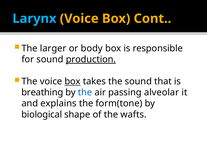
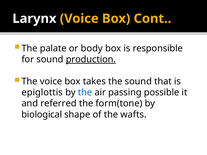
Larynx colour: light blue -> white (34, 19)
larger: larger -> palate (53, 48)
box underline: present -> none (73, 82)
breathing: breathing -> epiglottis (42, 93)
alveolar: alveolar -> possible (162, 93)
explains: explains -> referred (58, 104)
